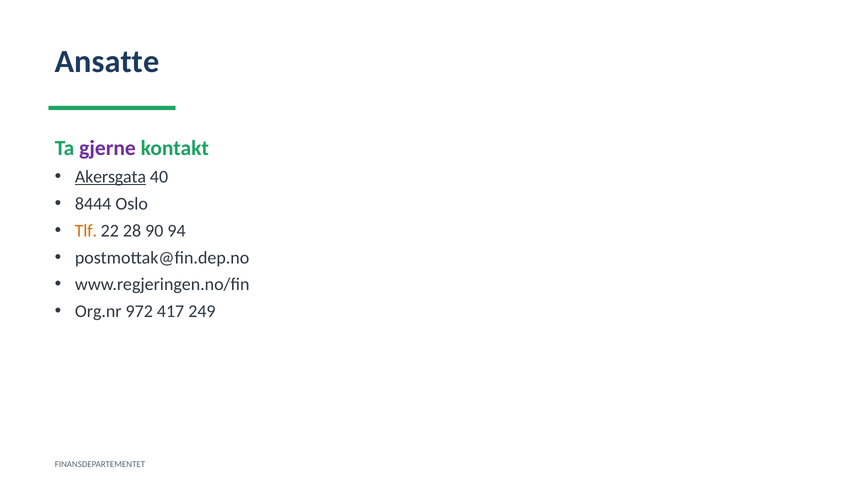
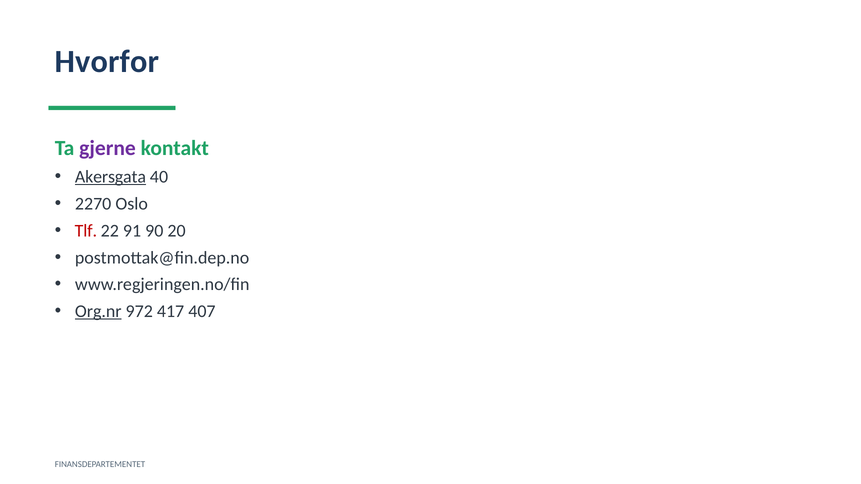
Ansatte: Ansatte -> Hvorfor (107, 61)
8444: 8444 -> 2270 (93, 204)
Tlf colour: orange -> red (86, 231)
28: 28 -> 91 (132, 231)
94: 94 -> 20 (177, 231)
Org.nr underline: none -> present (98, 312)
249: 249 -> 407 (202, 312)
